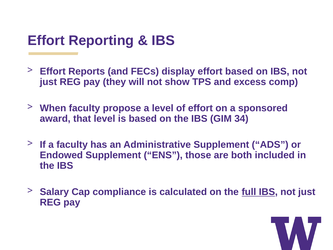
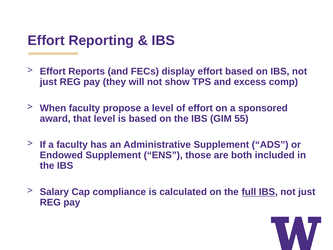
34: 34 -> 55 (241, 118)
